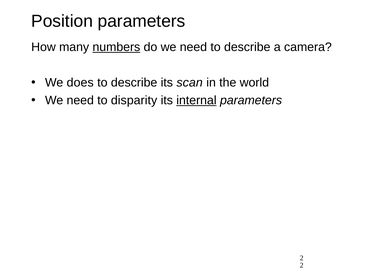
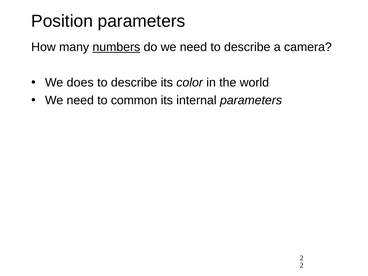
scan: scan -> color (190, 83)
disparity: disparity -> common (134, 100)
internal underline: present -> none (196, 100)
